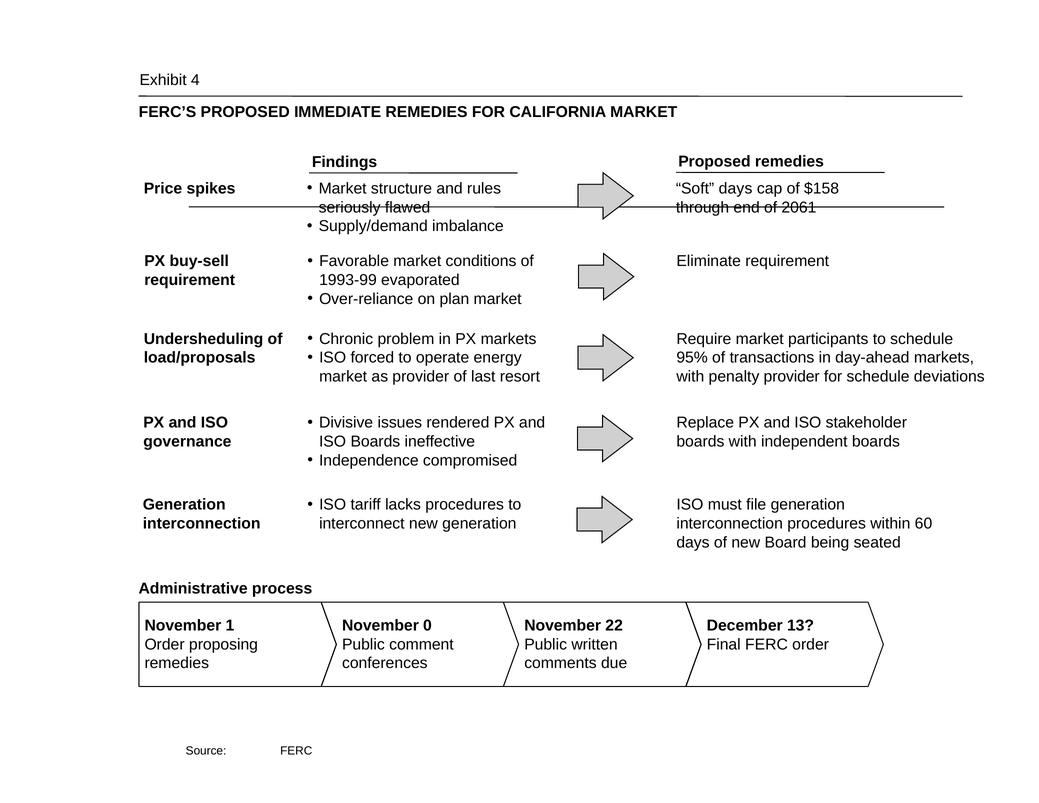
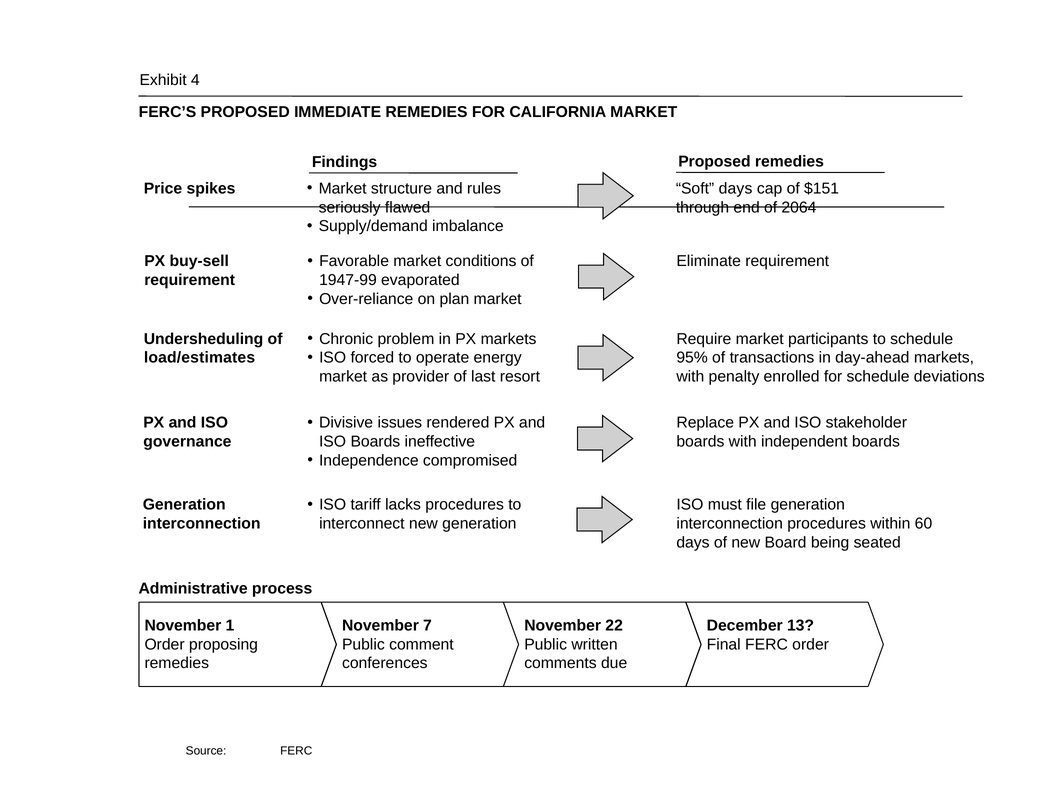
$158: $158 -> $151 (822, 188)
2061: 2061 -> 2064 (799, 207)
1993-99: 1993-99 -> 1947-99 (348, 280)
load/proposals: load/proposals -> load/estimates (200, 358)
penalty provider: provider -> enrolled (792, 377)
0: 0 -> 7 (427, 625)
